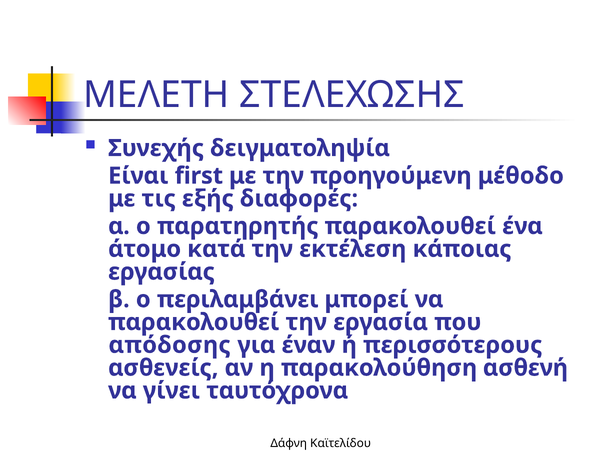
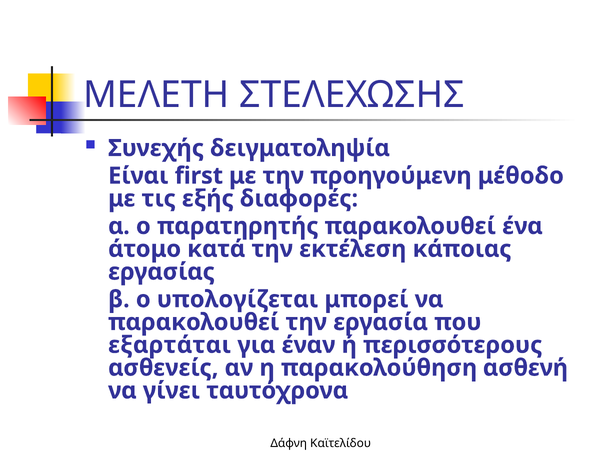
περιλαμβάνει: περιλαμβάνει -> υπολογίζεται (238, 300)
απόδοσης: απόδοσης -> εξαρτάται (170, 345)
